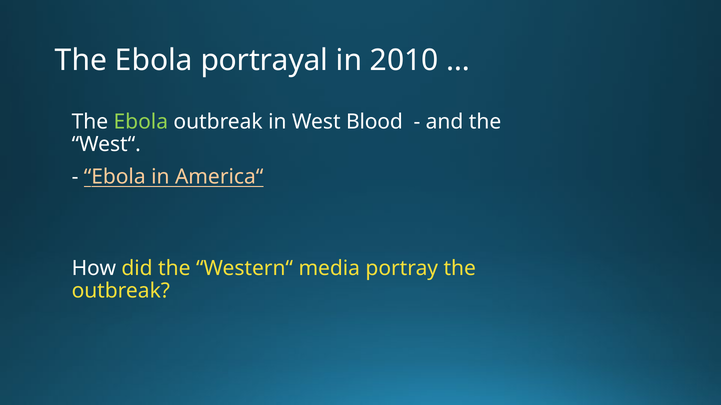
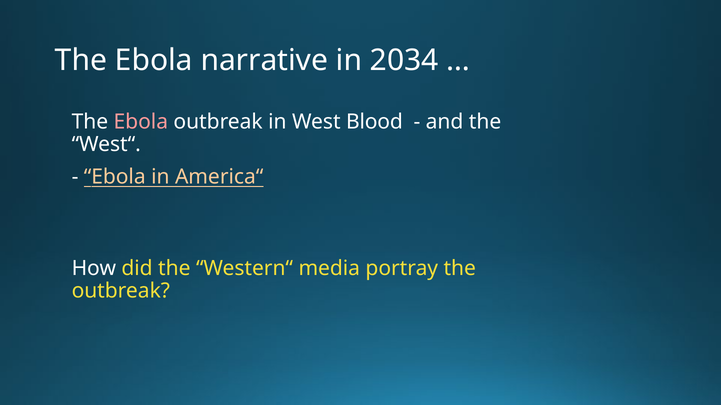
portrayal: portrayal -> narrative (264, 61)
2010: 2010 -> 2034 (404, 61)
Ebola colour: light green -> pink (141, 122)
